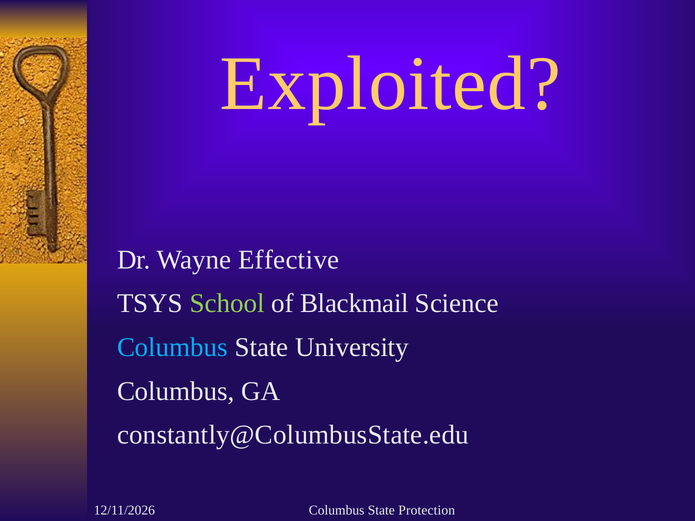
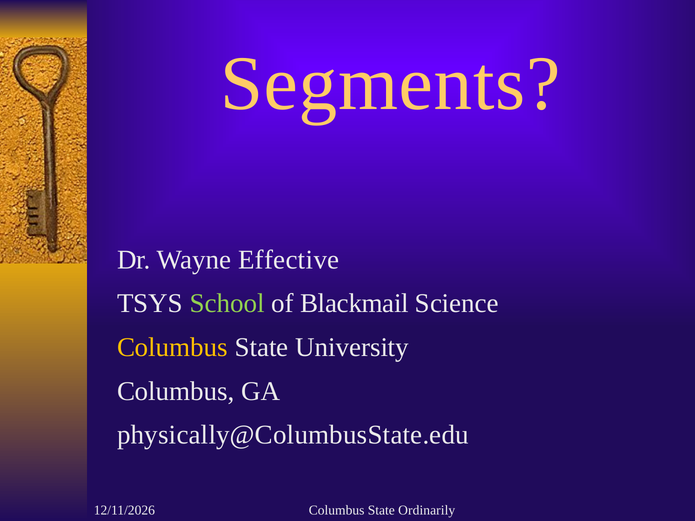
Exploited: Exploited -> Segments (390, 84)
Columbus colour: light blue -> yellow (172, 347)
constantly@ColumbusState.edu: constantly@ColumbusState.edu -> physically@ColumbusState.edu (293, 435)
Protection: Protection -> Ordinarily (427, 511)
